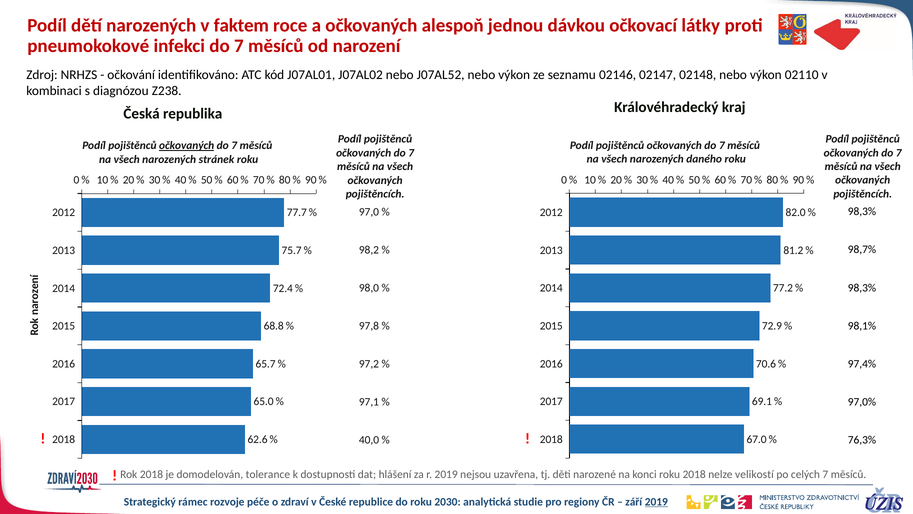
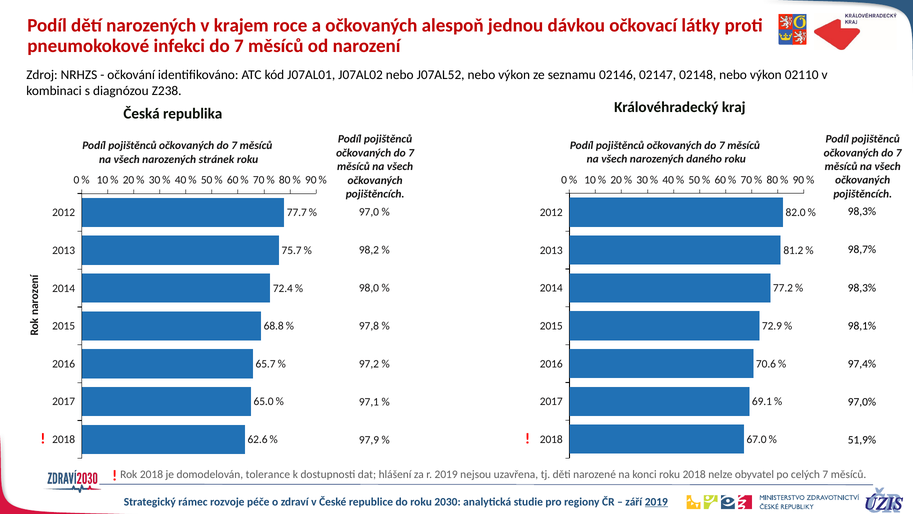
faktem: faktem -> krajem (241, 26)
očkovaných underline: present -> none (187, 145)
76,3%: 76,3% -> 51,9% (862, 440)
40,0: 40,0 -> 97,9 (369, 440)
velikostí: velikostí -> obyvatel (755, 474)
